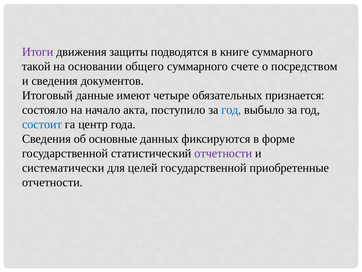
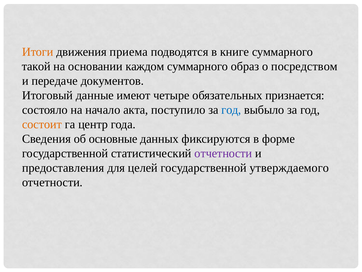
Итоги colour: purple -> orange (38, 52)
защиты: защиты -> приема (129, 52)
общего: общего -> каждом (145, 66)
счете: счете -> образ (245, 66)
и сведения: сведения -> передаче (55, 81)
состоит colour: blue -> orange (42, 124)
систематически: систематически -> предоставления (63, 168)
приобретенные: приобретенные -> утверждаемого (289, 168)
